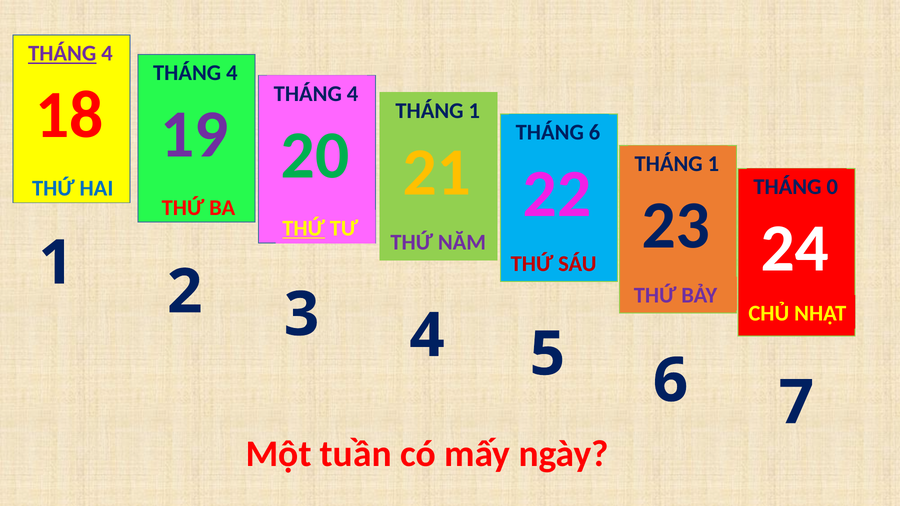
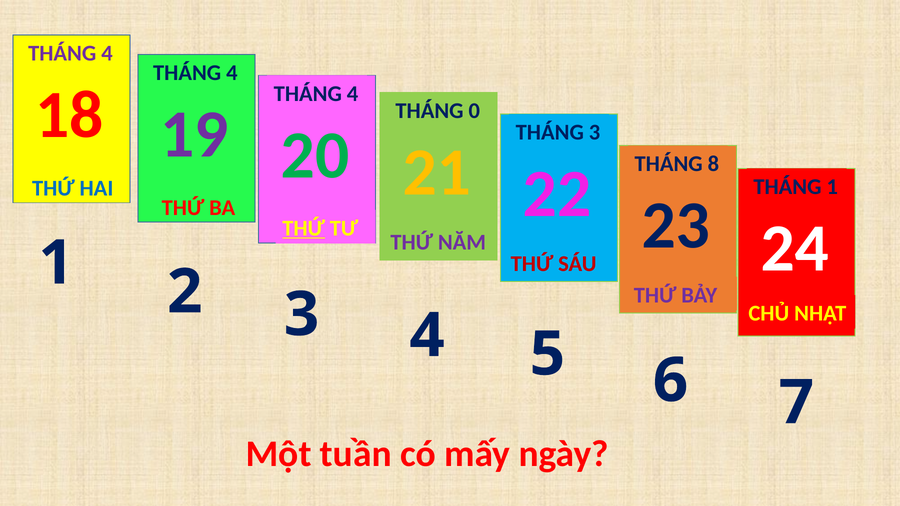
THÁNG underline: present -> none (62, 54)
1: 1 -> 0 (474, 111)
THÁNG 6: 6 -> 3 (595, 132)
1: 1 -> 8 (713, 164)
THÁNG 0: 0 -> 1 (832, 187)
